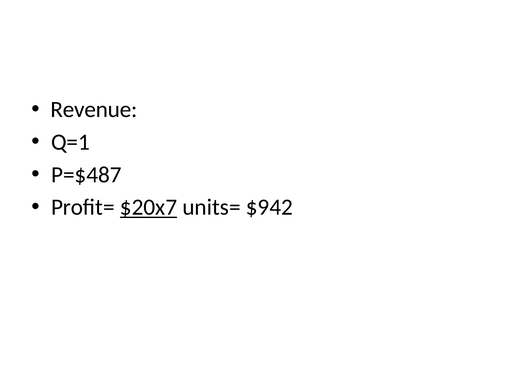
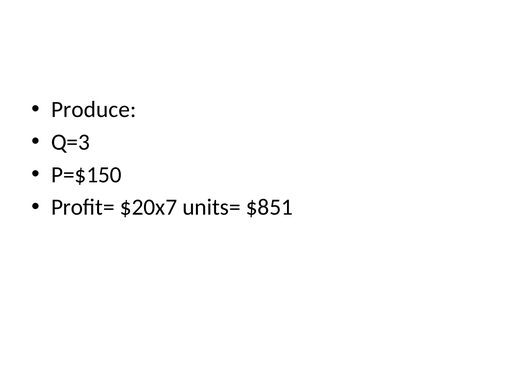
Revenue: Revenue -> Produce (94, 110)
Q=1: Q=1 -> Q=3 (70, 142)
P=$487: P=$487 -> P=$150 (86, 175)
$20x7 underline: present -> none (149, 207)
$942: $942 -> $851 (269, 207)
